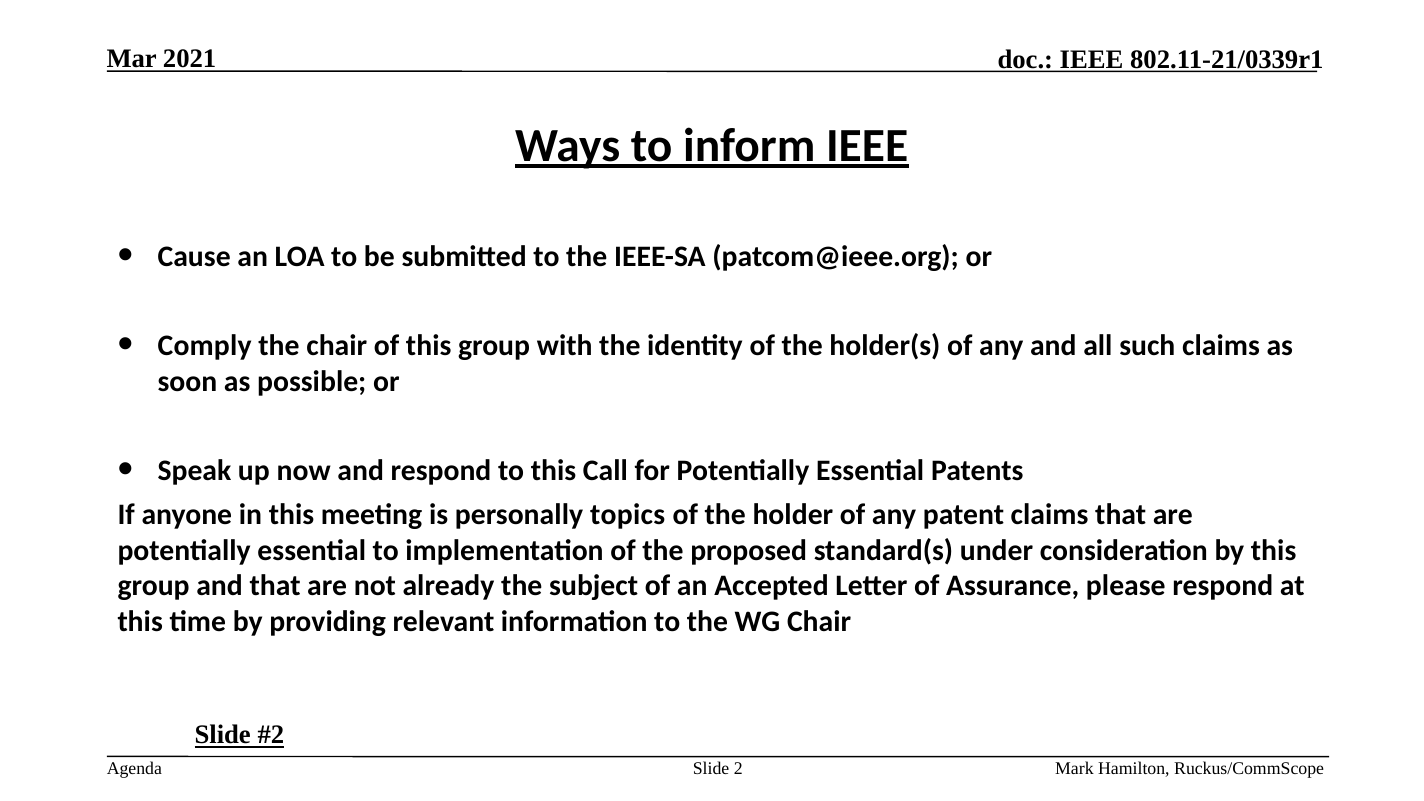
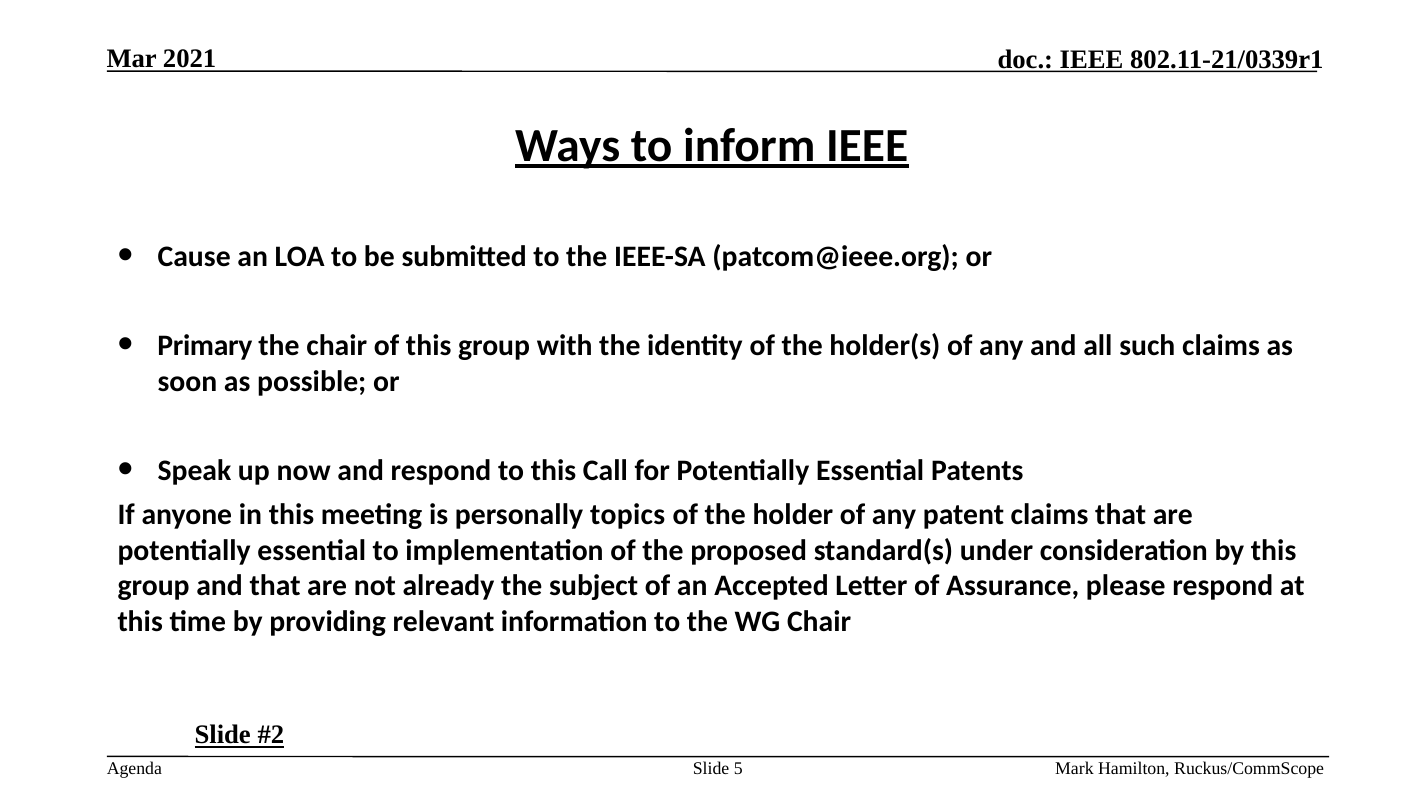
Comply: Comply -> Primary (205, 346)
2: 2 -> 5 (738, 768)
